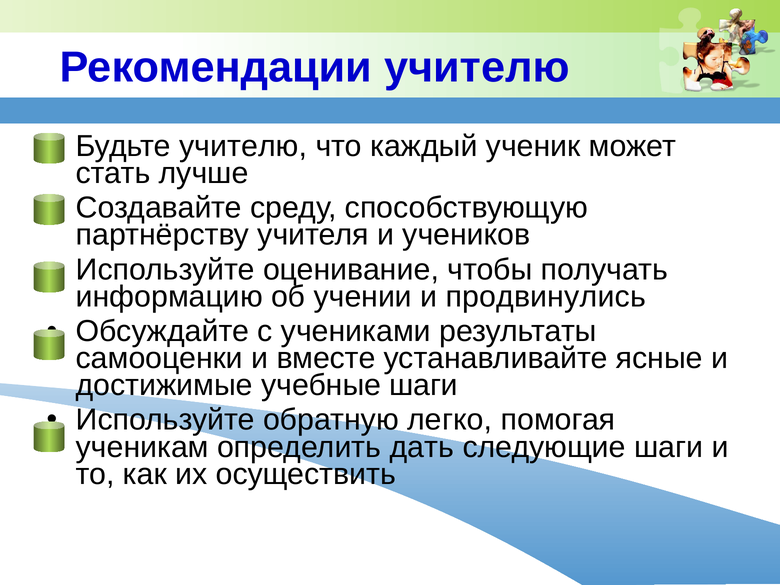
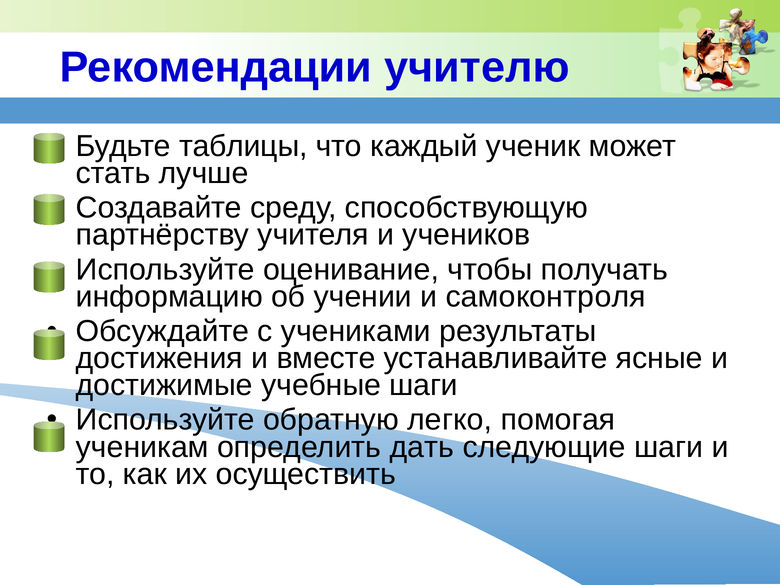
Будьте учителю: учителю -> таблицы (243, 146)
продвинулись: продвинулись -> самоконтроля (546, 297)
самооценки: самооценки -> достижения (159, 358)
